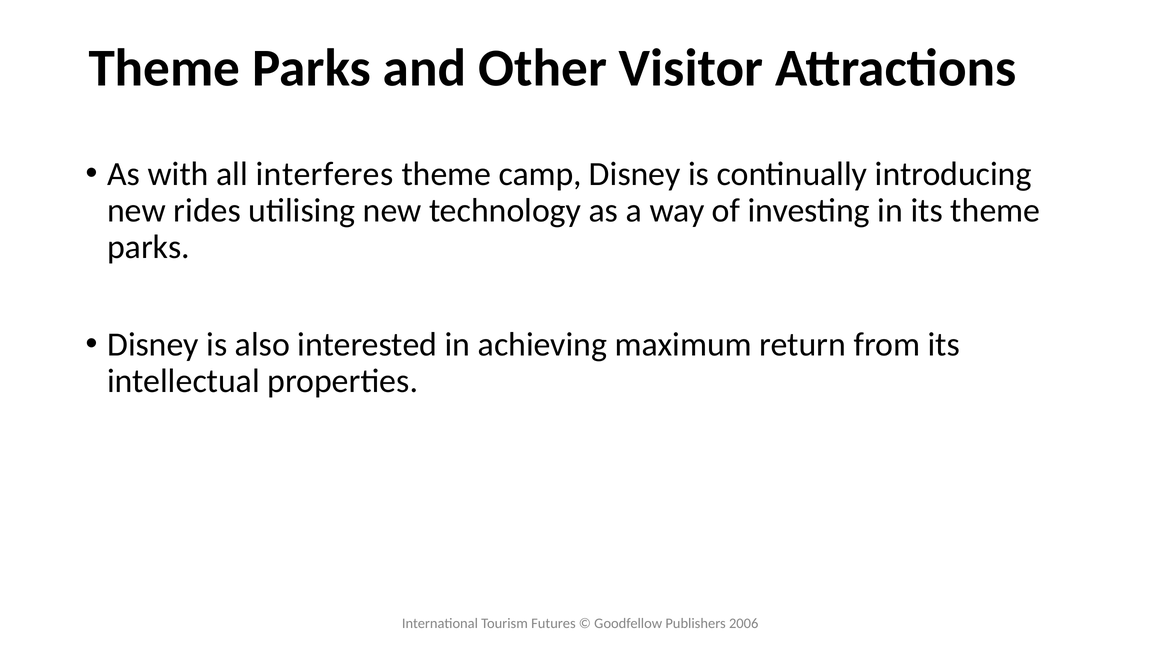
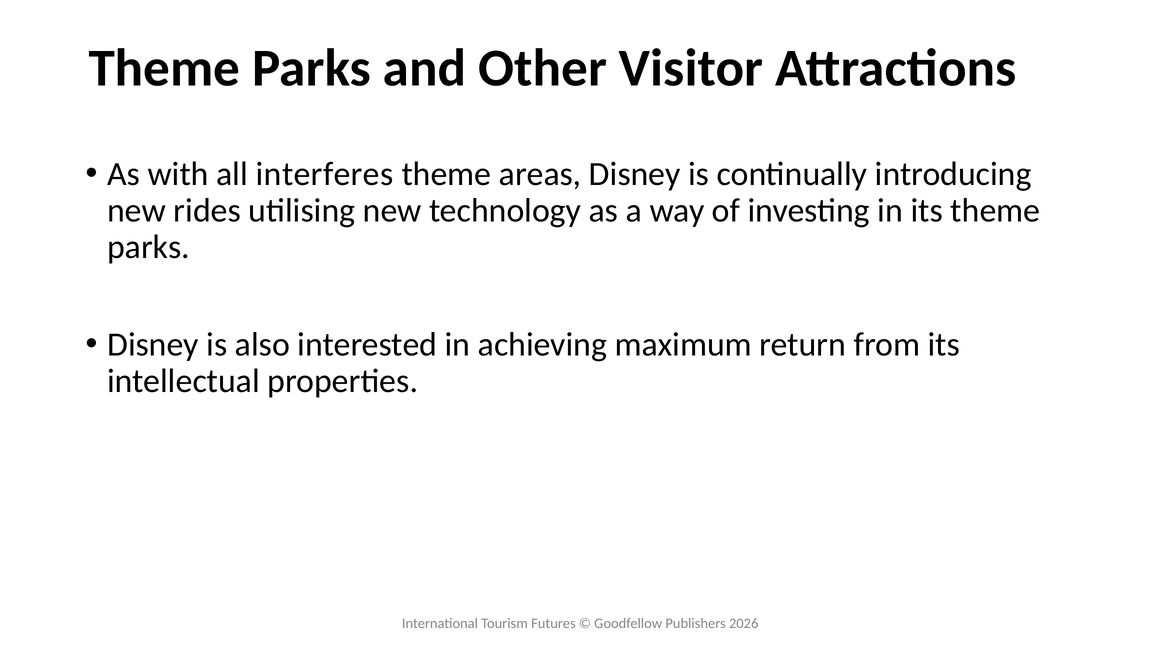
camp: camp -> areas (540, 174)
2006: 2006 -> 2026 (744, 624)
